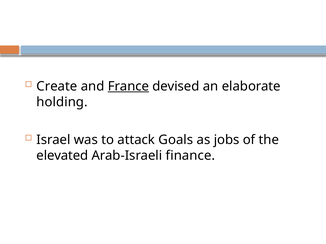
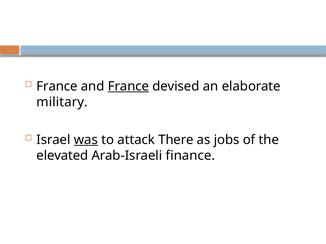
Create: Create -> France (57, 86)
holding: holding -> military (62, 102)
was underline: none -> present (86, 140)
Goals: Goals -> There (176, 140)
